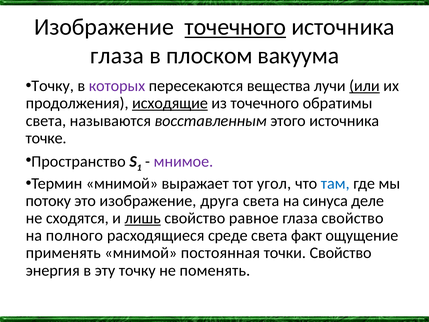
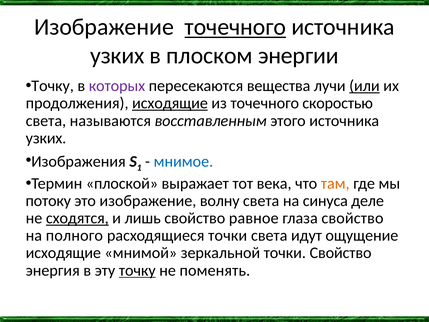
глаза: глаза -> узких (117, 56)
вакуума: вакуума -> энергии (298, 56)
обратимы: обратимы -> скоростью (338, 103)
точке: точке -> узких (46, 138)
Пространство: Пространство -> Изображения (79, 161)
мнимое colour: purple -> blue (183, 161)
Термин мнимой: мнимой -> плоской (122, 183)
угол: угол -> века (274, 183)
там colour: blue -> orange (335, 183)
друга: друга -> волну (220, 201)
сходятся underline: none -> present (77, 218)
лишь underline: present -> none (143, 218)
расходящиеся среде: среде -> точки (228, 235)
факт: факт -> идут (306, 235)
применять: применять -> исходящие (63, 253)
постоянная: постоянная -> зеркальной (220, 253)
точку underline: none -> present (137, 270)
